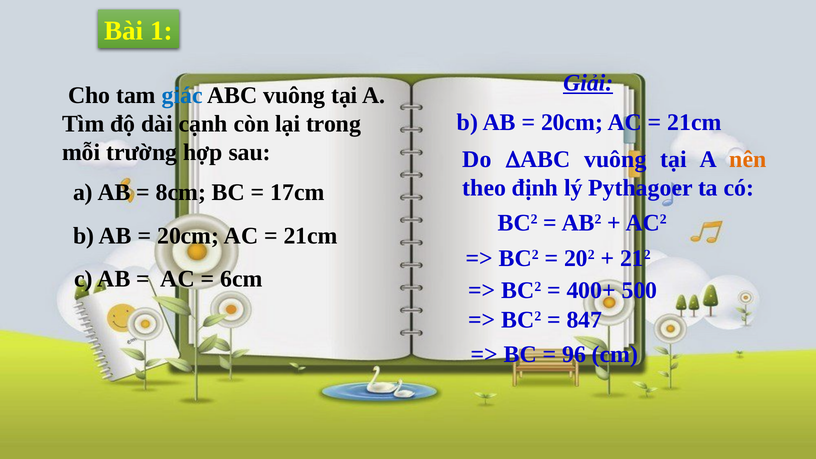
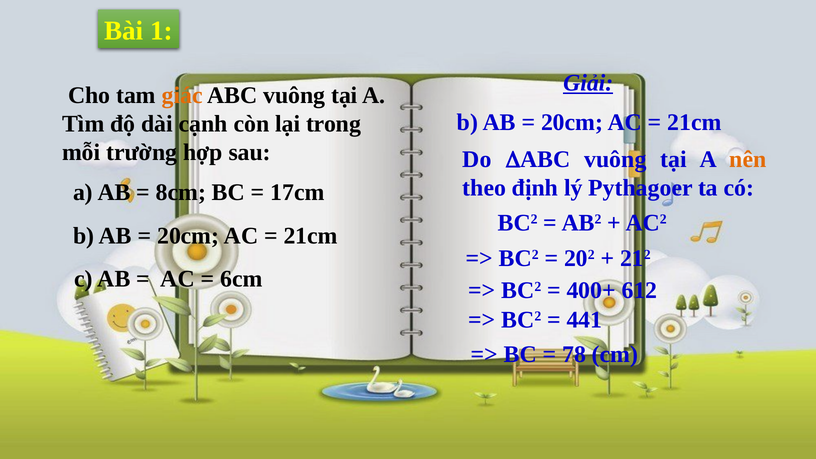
giác colour: blue -> orange (182, 95)
500: 500 -> 612 (639, 291)
847: 847 -> 441 (584, 320)
96: 96 -> 78 (574, 354)
